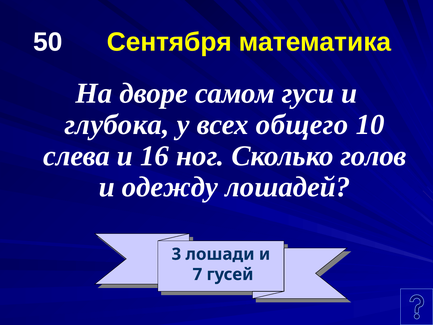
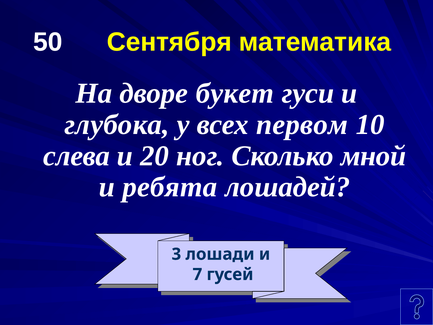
самом: самом -> букет (235, 93)
общего: общего -> первом (302, 125)
16: 16 -> 20 (155, 156)
голов: голов -> мной (373, 156)
одежду: одежду -> ребята (170, 187)
